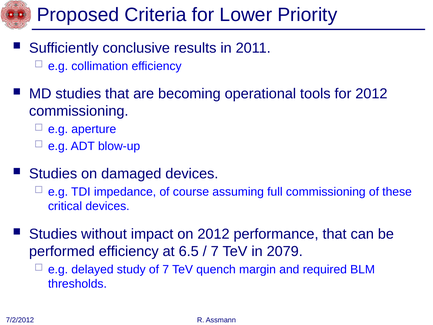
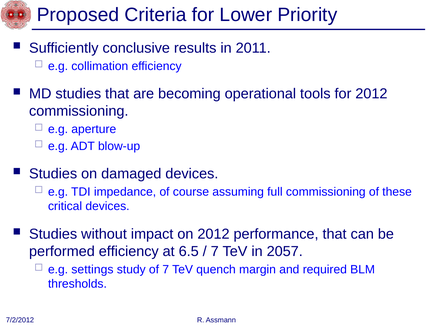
2079: 2079 -> 2057 (285, 251)
delayed: delayed -> settings (92, 269)
